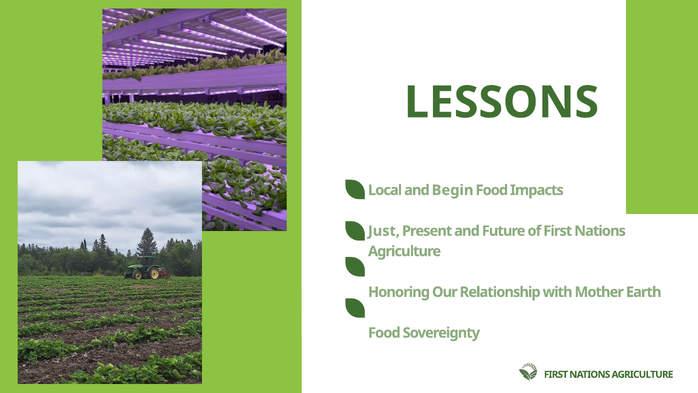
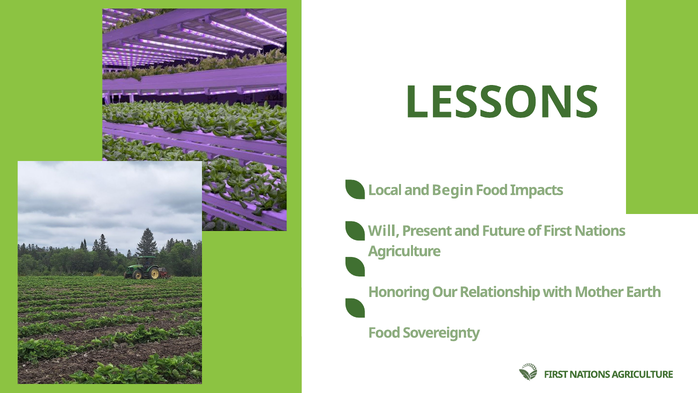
Just: Just -> Will (384, 231)
